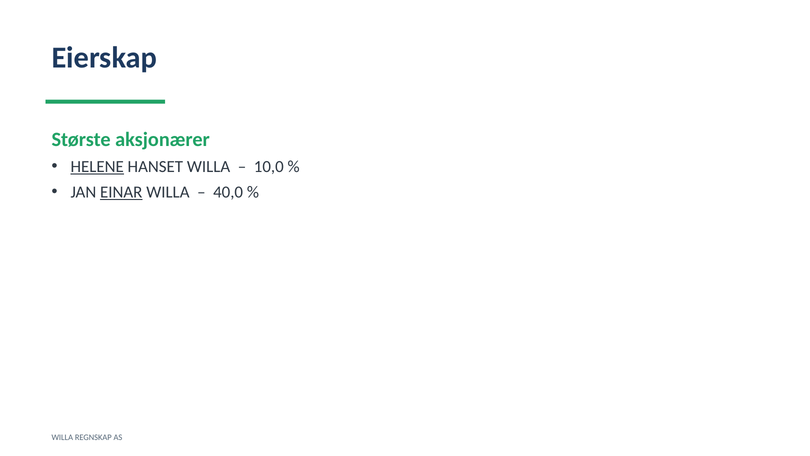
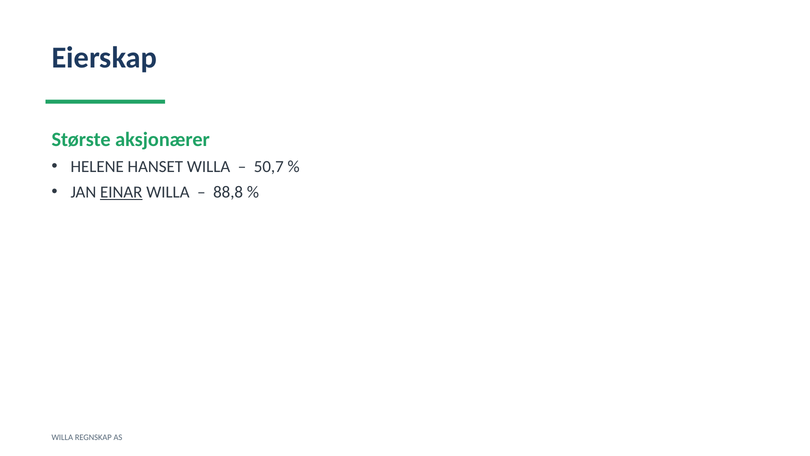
HELENE underline: present -> none (97, 167)
10,0: 10,0 -> 50,7 (269, 167)
40,0: 40,0 -> 88,8 (228, 192)
